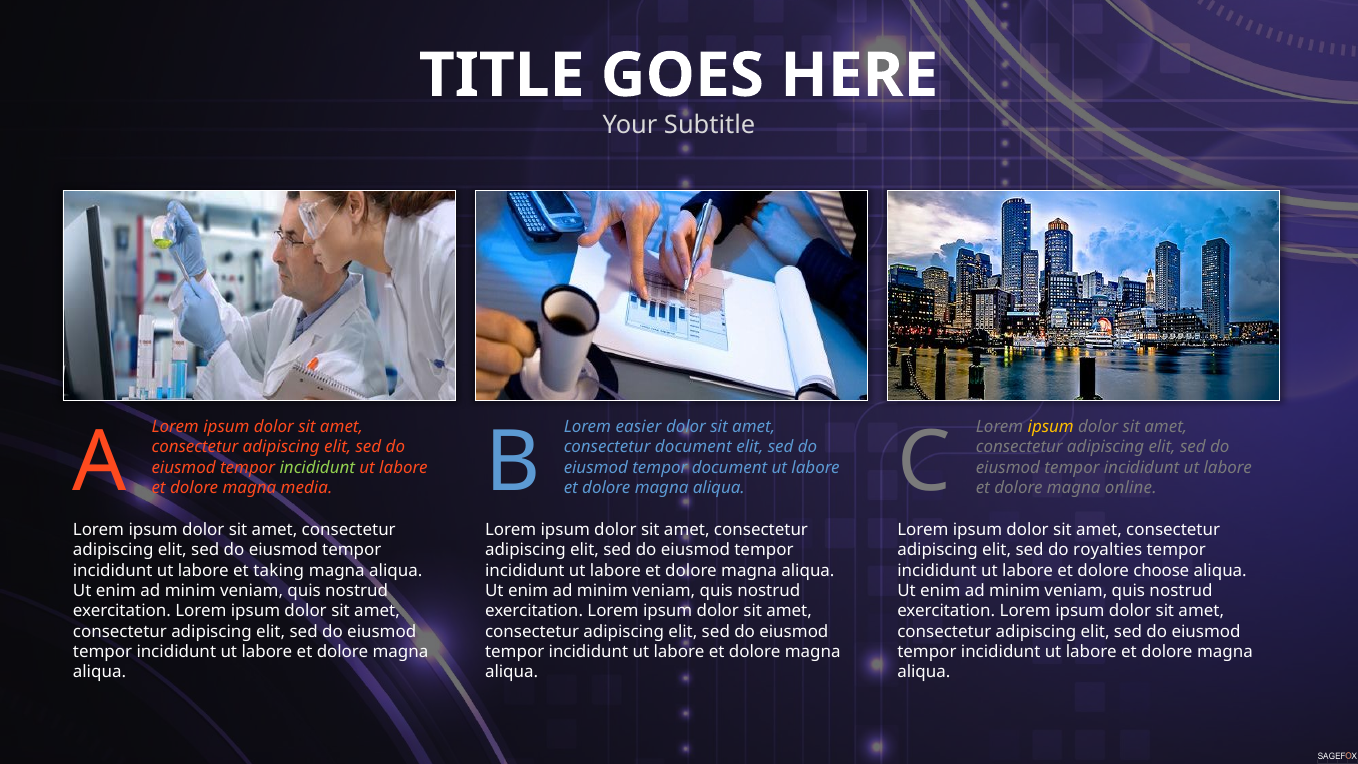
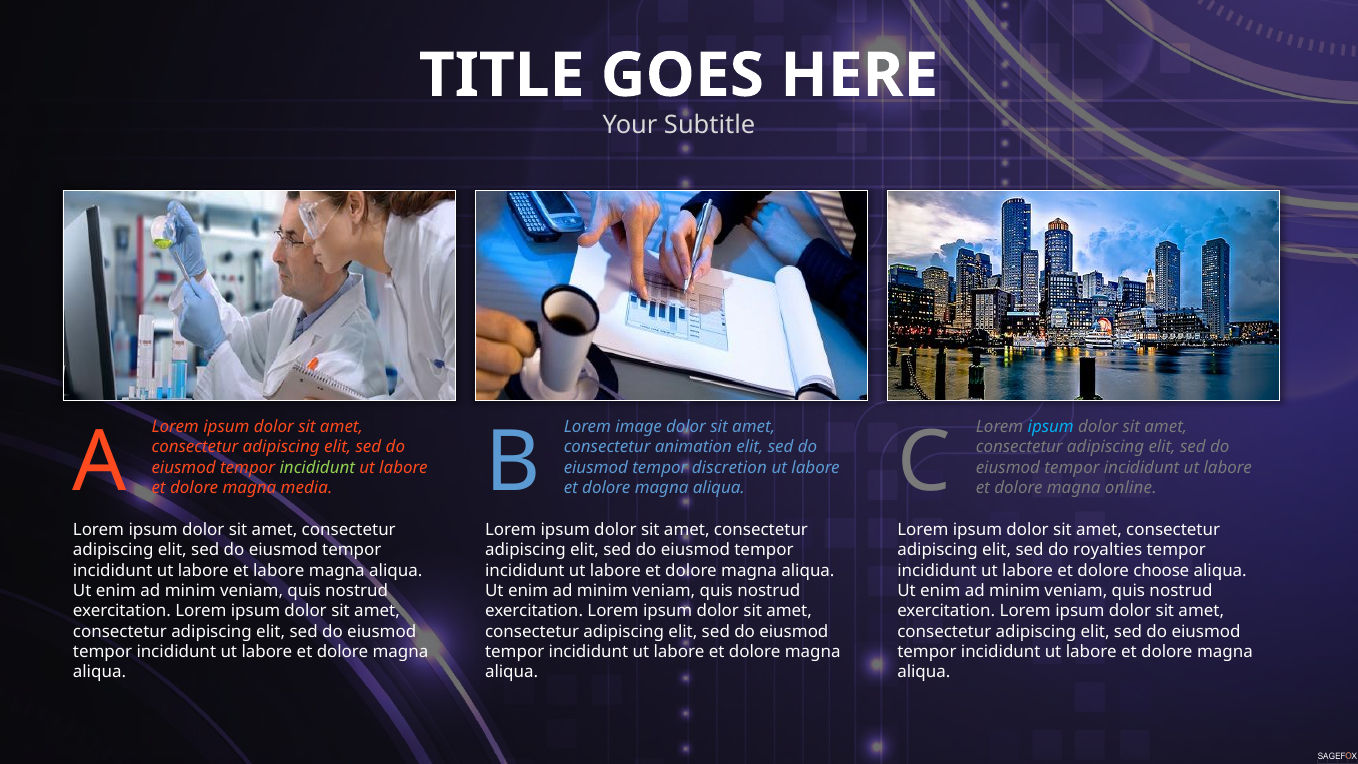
easier: easier -> image (639, 427)
ipsum colour: yellow -> light blue (1051, 427)
consectetur document: document -> animation (693, 447)
tempor document: document -> discretion (729, 468)
et taking: taking -> labore (279, 570)
